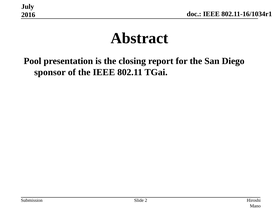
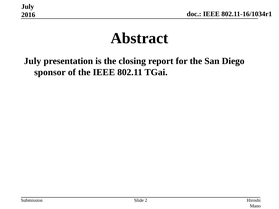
Pool: Pool -> July (32, 61)
